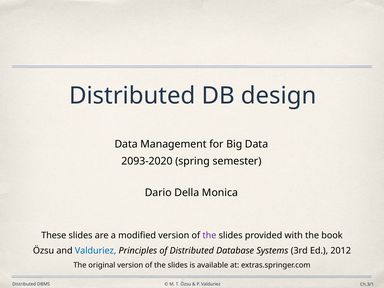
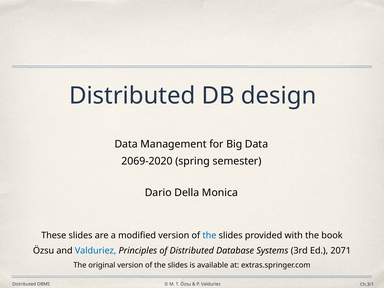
2093-2020: 2093-2020 -> 2069-2020 (147, 161)
the colour: purple -> blue (209, 235)
2012: 2012 -> 2071 (341, 251)
